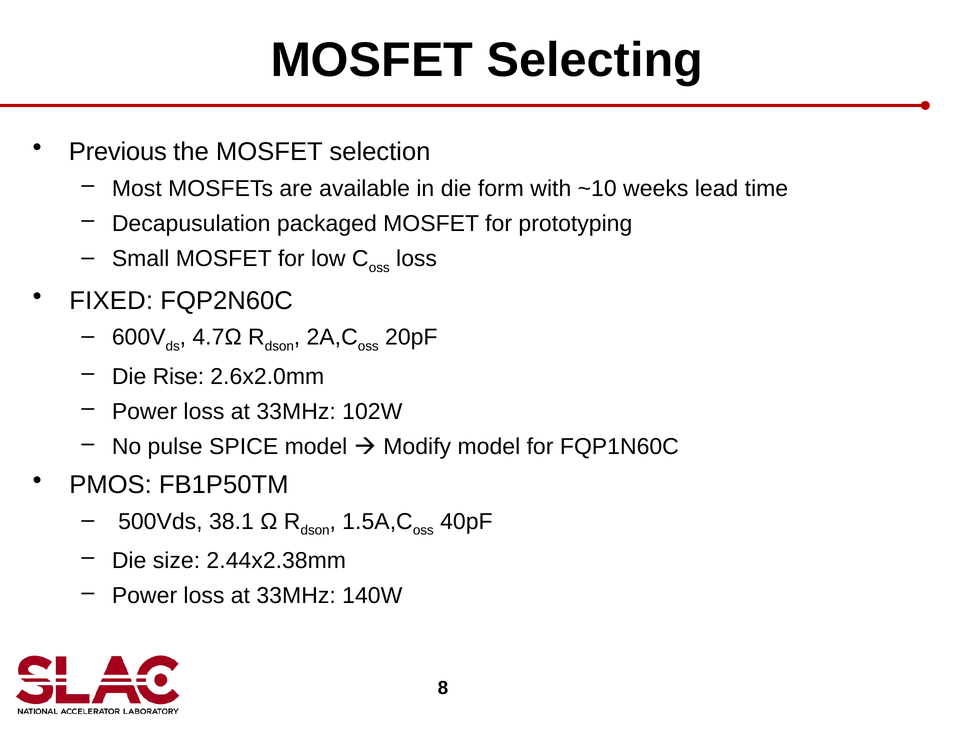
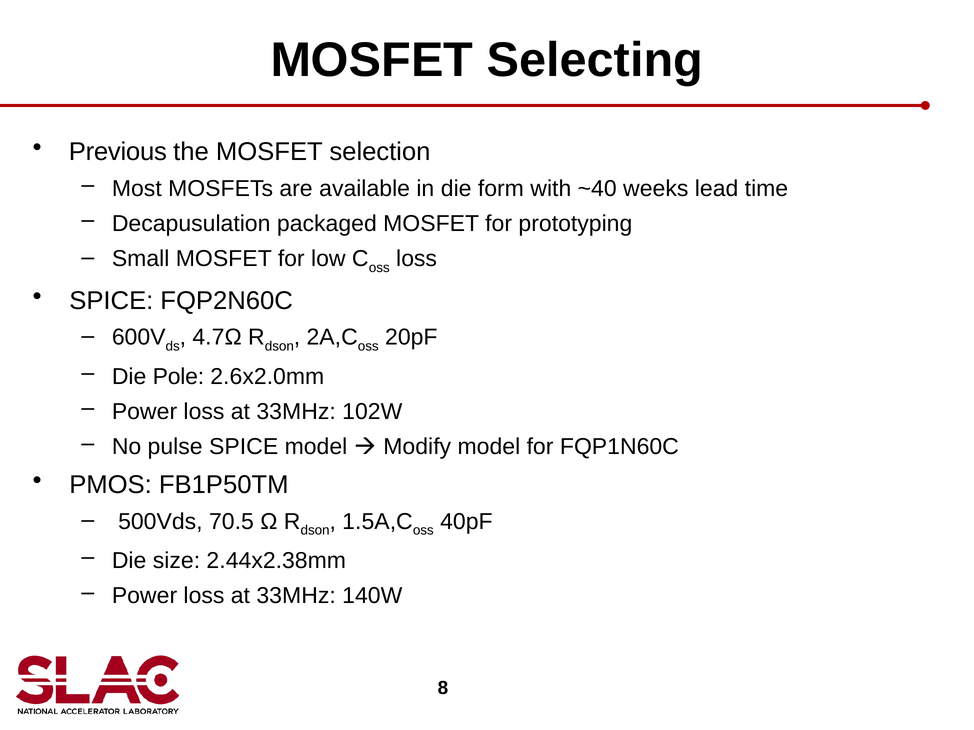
~10: ~10 -> ~40 (597, 189)
FIXED: FIXED -> SPICE (111, 301)
Rise: Rise -> Pole (178, 377)
38.1: 38.1 -> 70.5 (231, 522)
